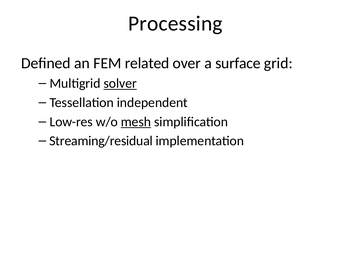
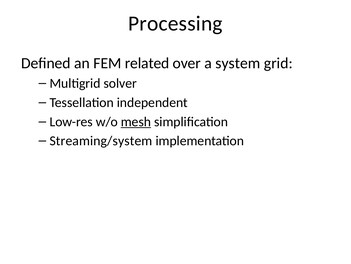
surface: surface -> system (238, 63)
solver underline: present -> none (120, 83)
Streaming/residual: Streaming/residual -> Streaming/system (101, 140)
